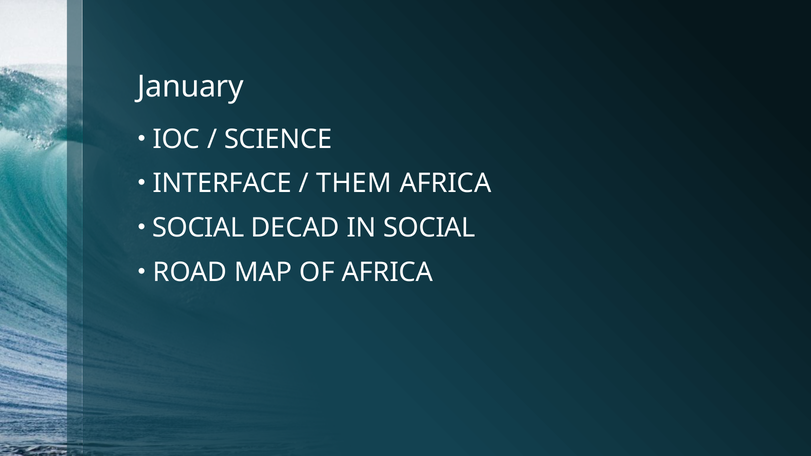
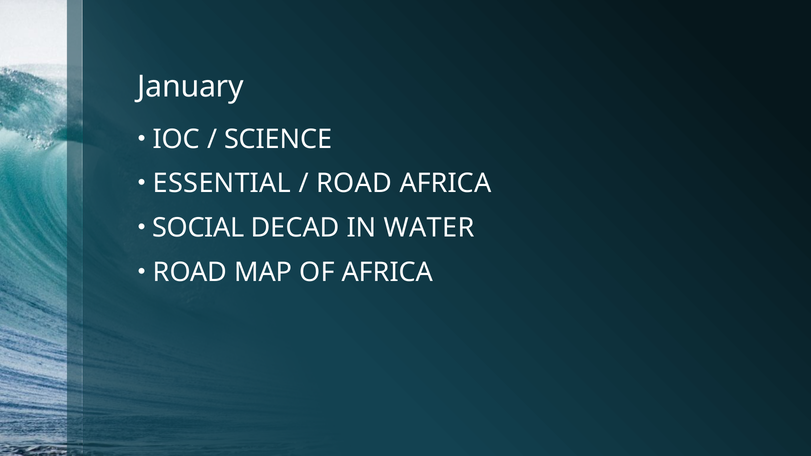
INTERFACE: INTERFACE -> ESSENTIAL (222, 184)
THEM: THEM -> ROAD (354, 184)
IN SOCIAL: SOCIAL -> WATER (429, 228)
